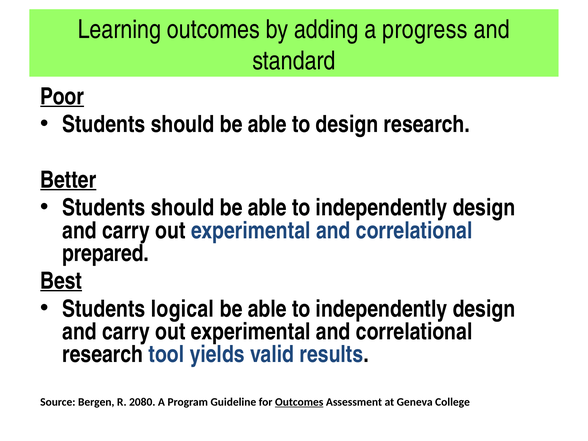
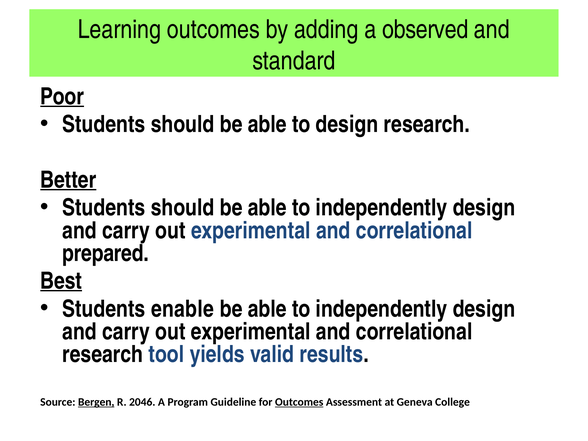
progress: progress -> observed (425, 30)
logical: logical -> enable (182, 309)
Bergen underline: none -> present (96, 402)
2080: 2080 -> 2046 (142, 402)
